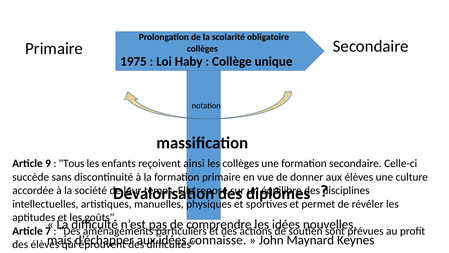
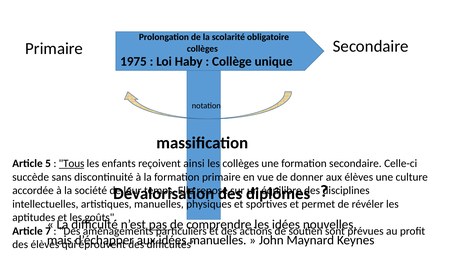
9: 9 -> 5 (48, 163)
Tous underline: none -> present (72, 163)
connaisse: connaisse -> manuelles (218, 240)
